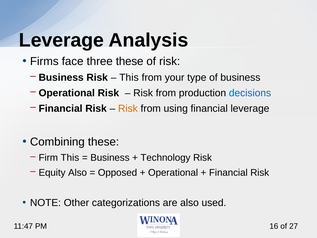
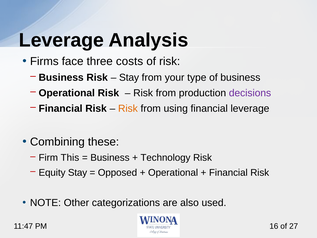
three these: these -> costs (130, 61)
This: This -> Stay (129, 77)
decisions colour: blue -> purple (250, 93)
Equity Also: Also -> Stay (78, 173)
